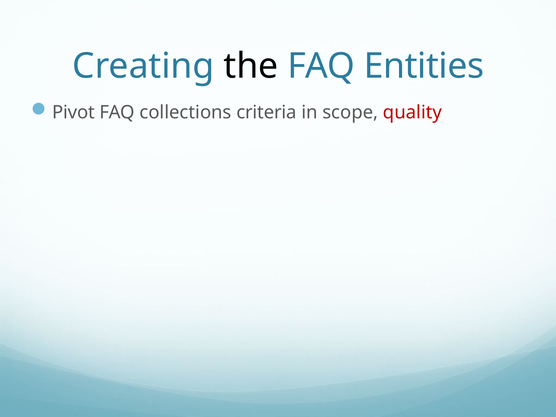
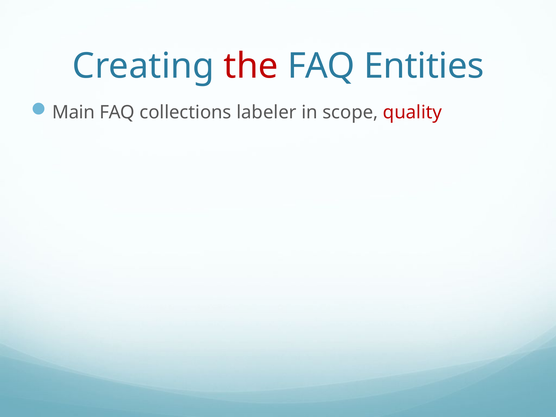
the colour: black -> red (251, 66)
Pivot: Pivot -> Main (74, 113)
criteria: criteria -> labeler (266, 113)
